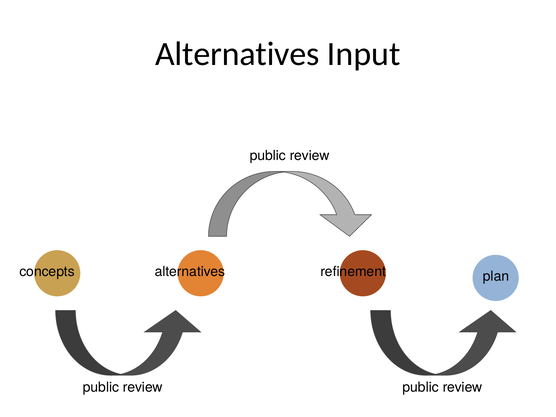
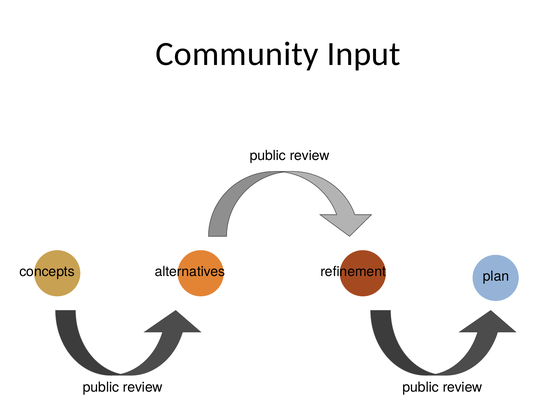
Alternatives: Alternatives -> Community (237, 54)
